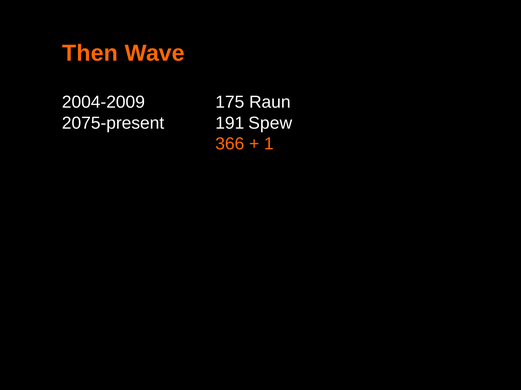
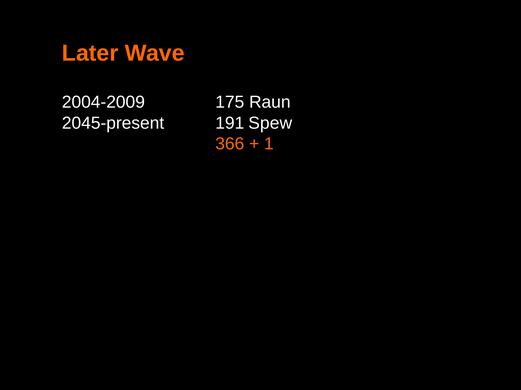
Then: Then -> Later (90, 53)
2075-present: 2075-present -> 2045-present (113, 123)
